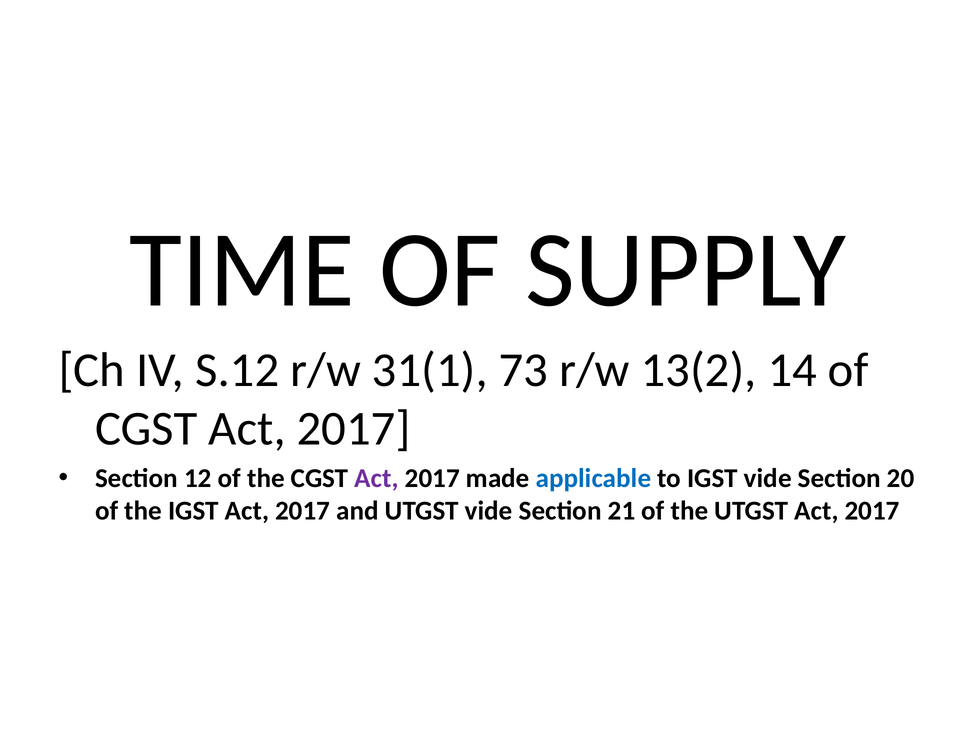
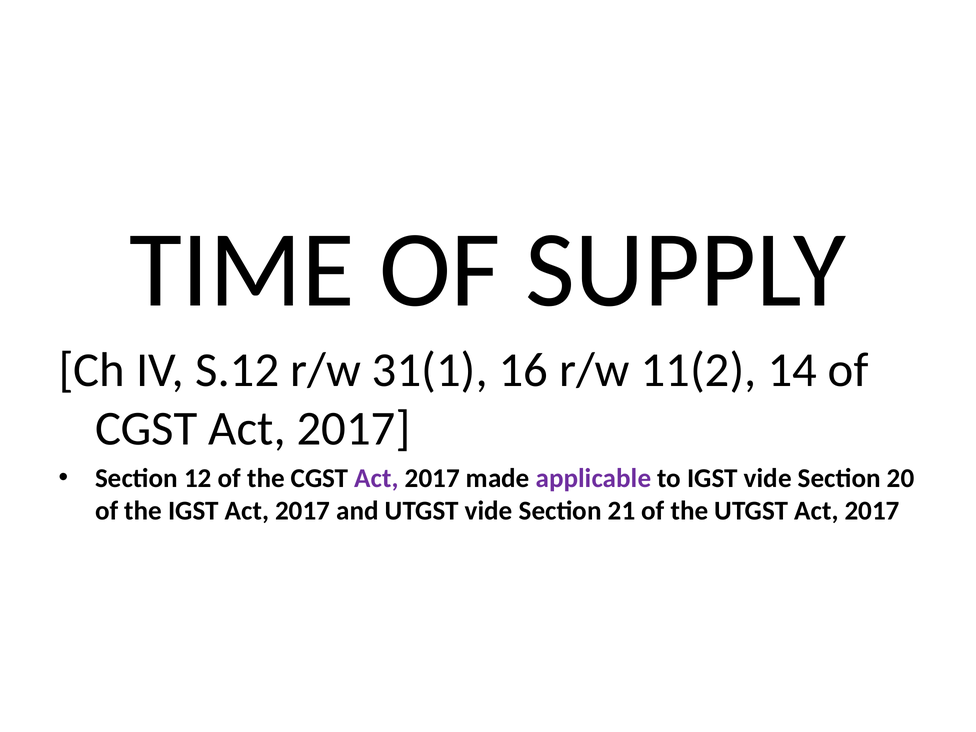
73: 73 -> 16 (523, 370)
13(2: 13(2 -> 11(2 (699, 370)
applicable colour: blue -> purple (594, 478)
